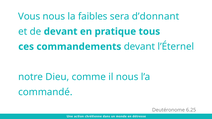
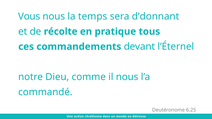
faibles: faibles -> temps (93, 16)
de devant: devant -> récolte (61, 32)
